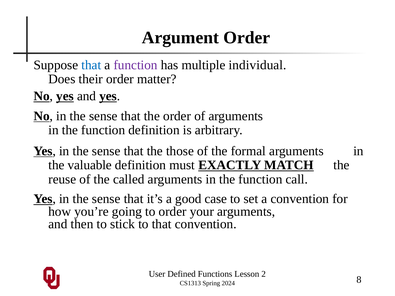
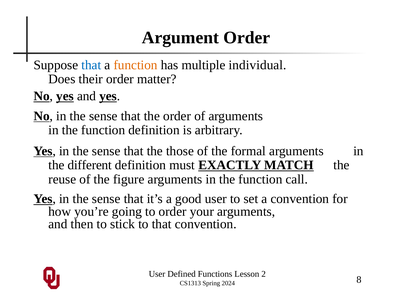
function colour: purple -> orange (136, 65)
valuable: valuable -> different (90, 165)
called: called -> figure (129, 179)
good case: case -> user (216, 199)
